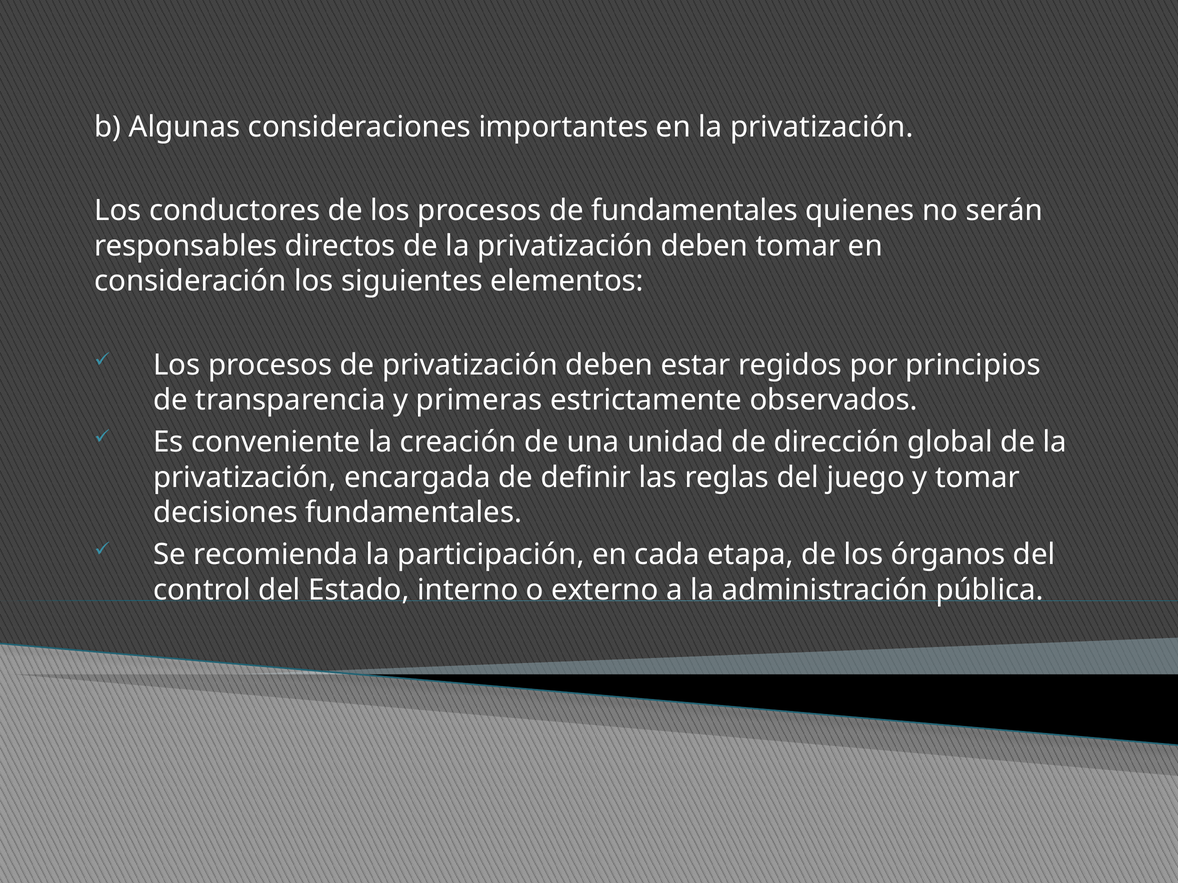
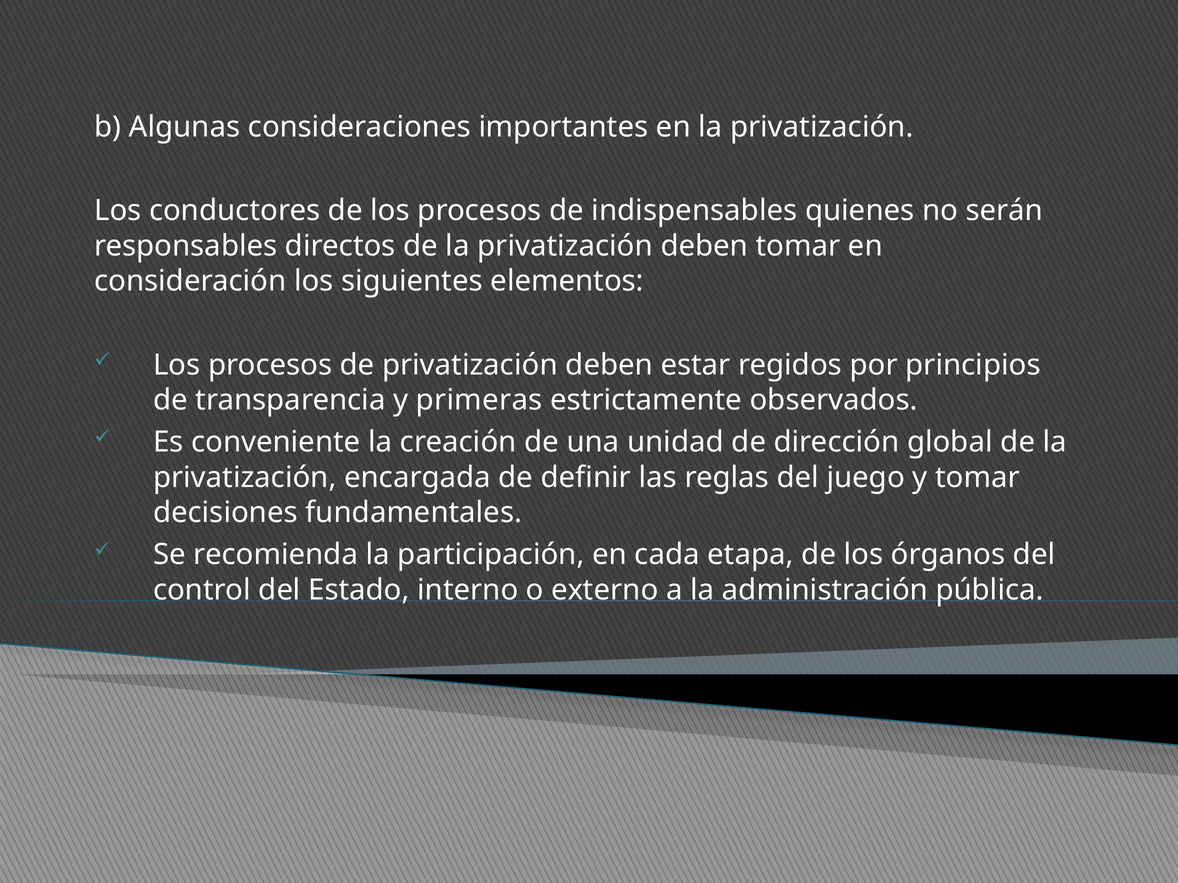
de fundamentales: fundamentales -> indispensables (694, 211)
